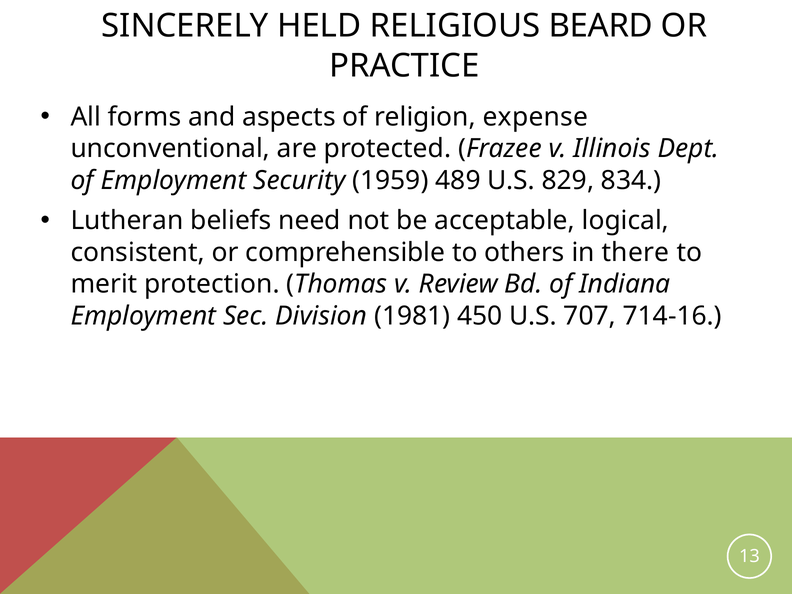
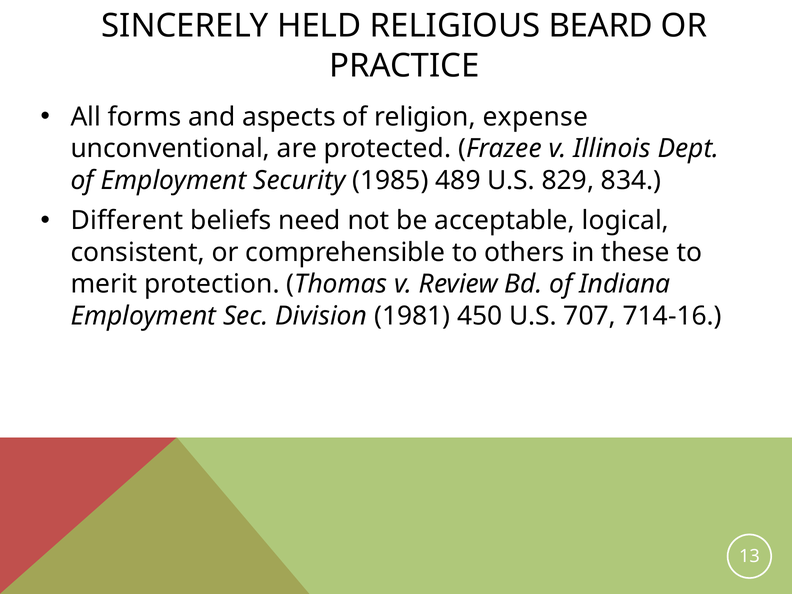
1959: 1959 -> 1985 (390, 180)
Lutheran: Lutheran -> Different (127, 221)
there: there -> these (636, 252)
